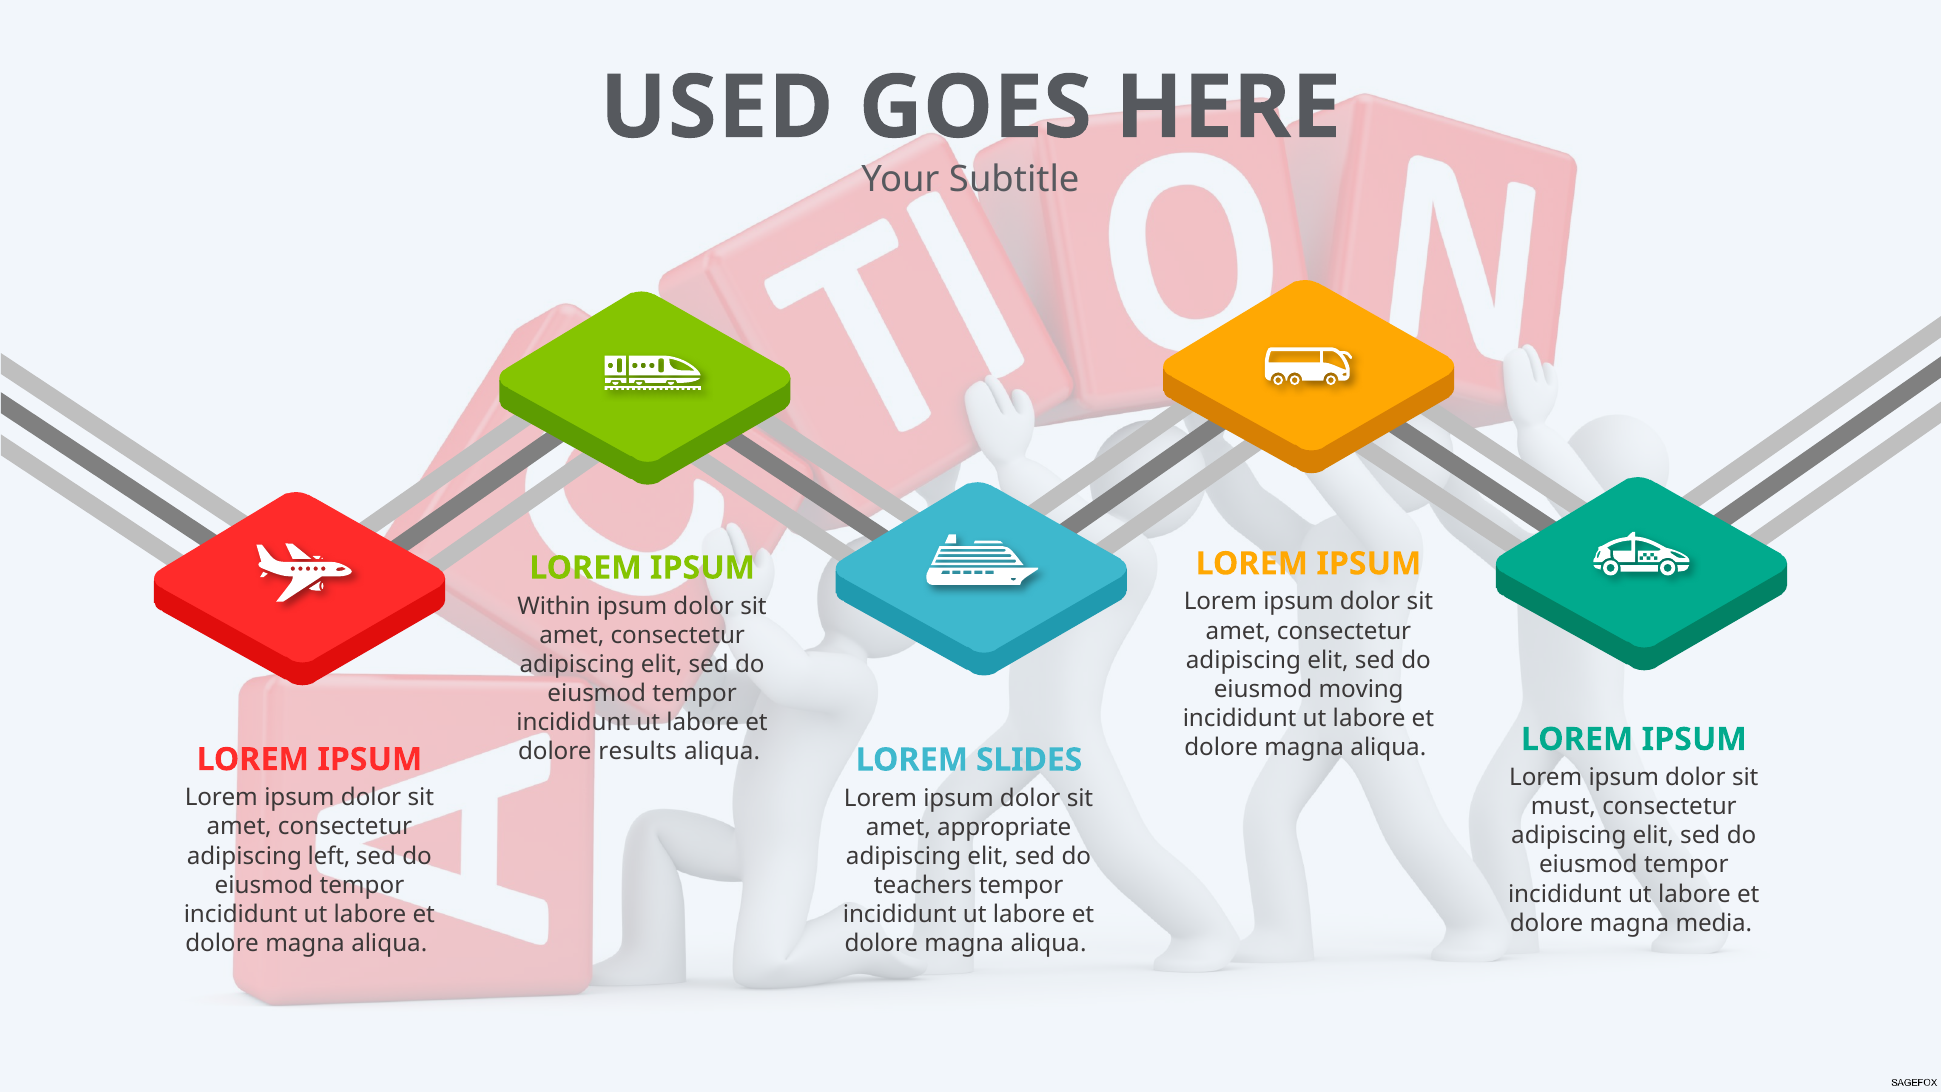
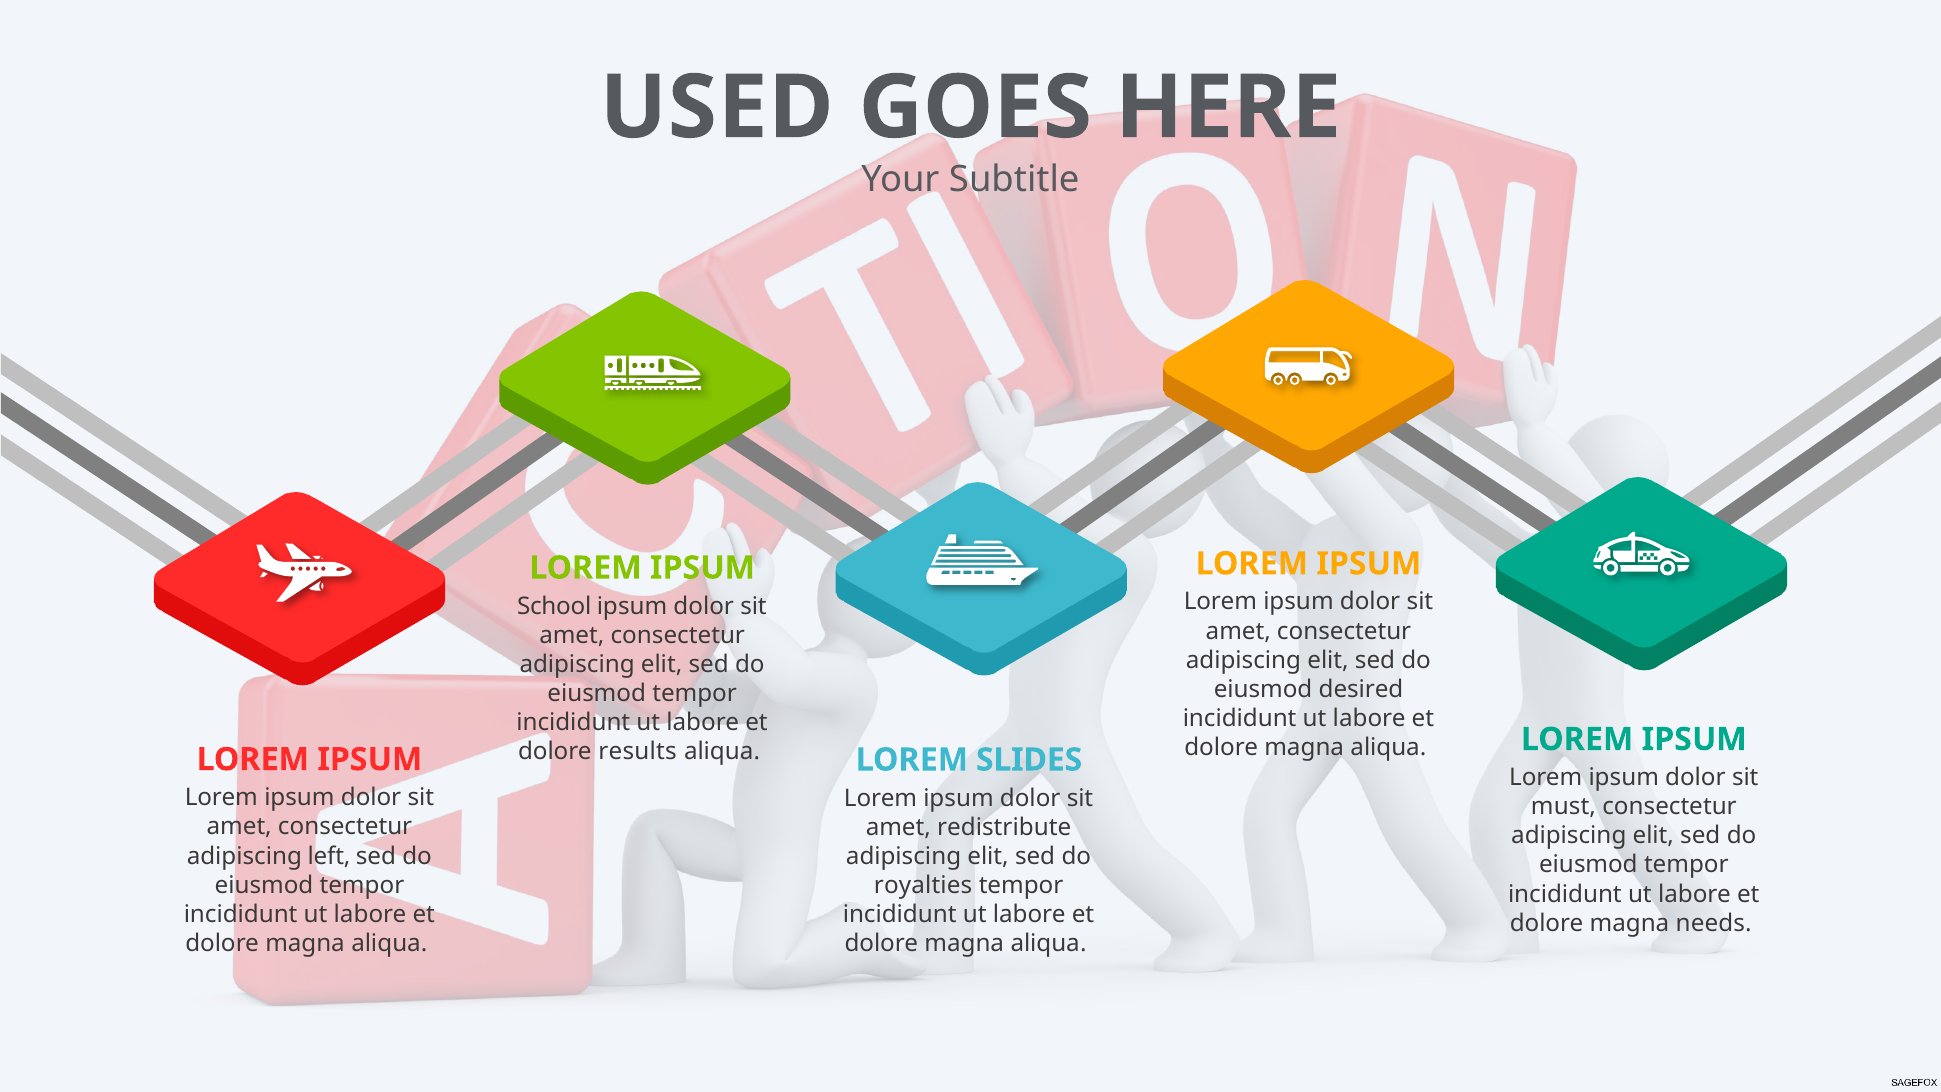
Within: Within -> School (554, 606)
moving: moving -> desired (1361, 689)
appropriate: appropriate -> redistribute (1004, 827)
teachers: teachers -> royalties (923, 885)
media: media -> needs (1714, 923)
